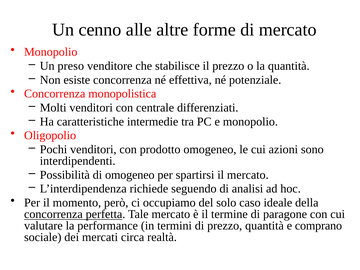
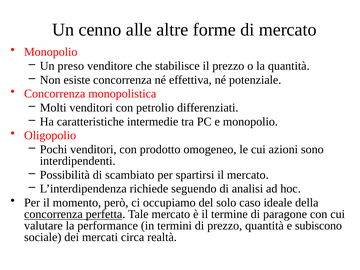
centrale: centrale -> petrolio (155, 108)
di omogeneo: omogeneo -> scambiato (130, 175)
comprano: comprano -> subiscono (318, 226)
